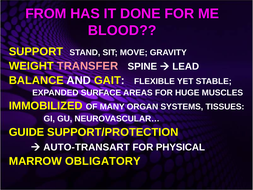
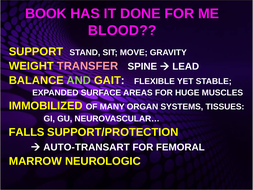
FROM: FROM -> BOOK (46, 14)
AND colour: white -> light green (79, 80)
GUIDE: GUIDE -> FALLS (27, 132)
PHYSICAL: PHYSICAL -> FEMORAL (180, 147)
OBLIGATORY: OBLIGATORY -> NEUROLOGIC (103, 161)
